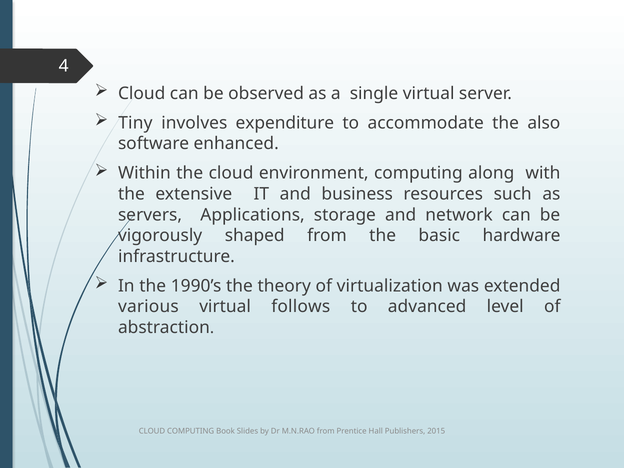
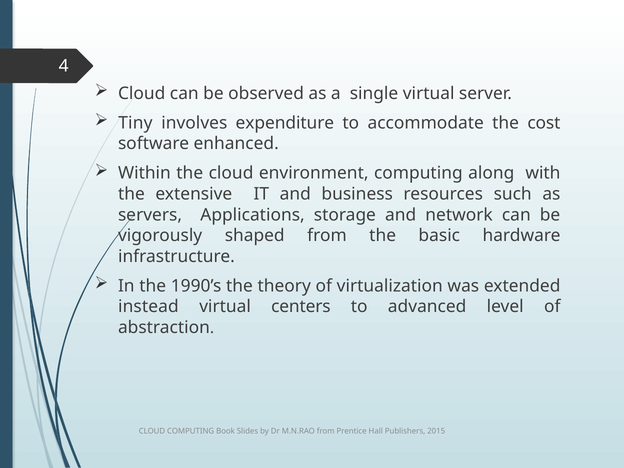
also: also -> cost (544, 123)
various: various -> instead (148, 307)
follows: follows -> centers (301, 307)
